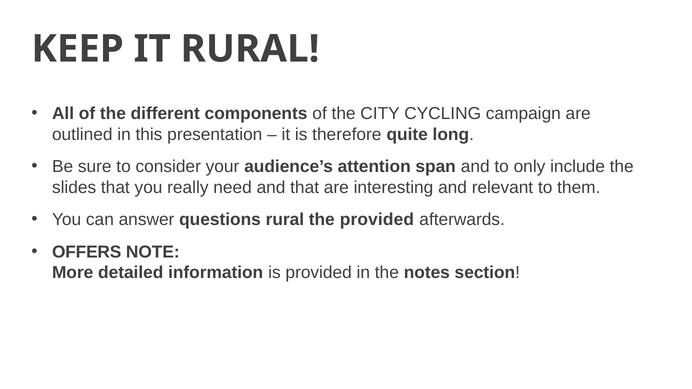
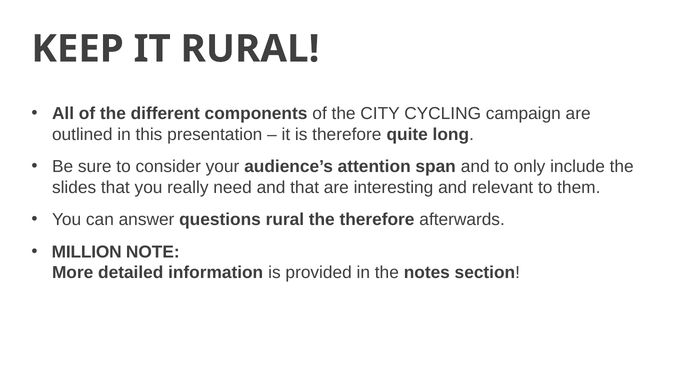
the provided: provided -> therefore (377, 220)
OFFERS: OFFERS -> MILLION (87, 252)
